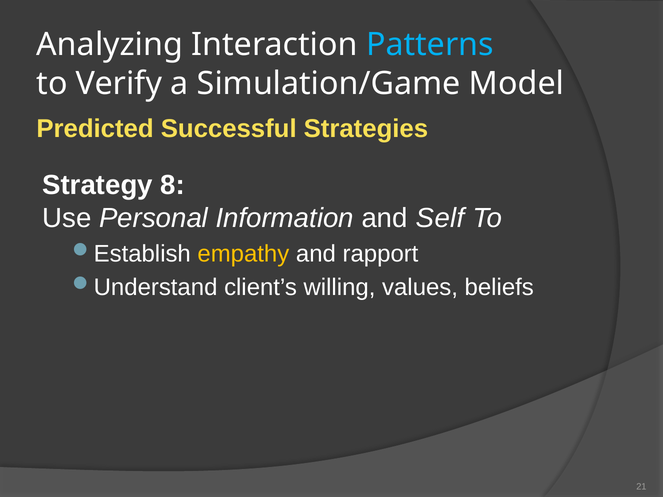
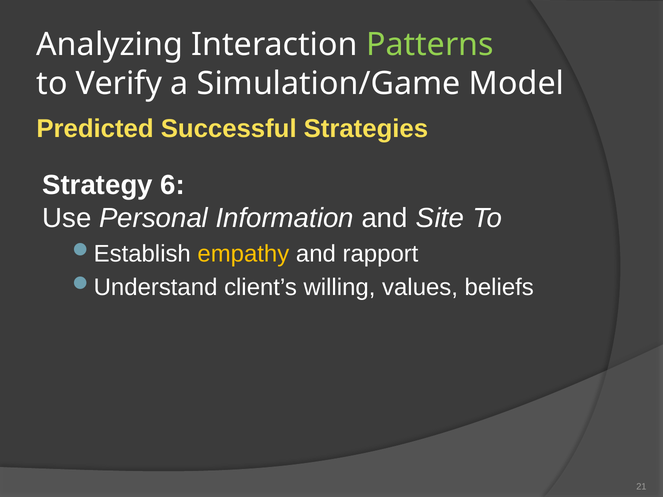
Patterns colour: light blue -> light green (430, 45)
8: 8 -> 6 (173, 185)
Self: Self -> Site (440, 218)
